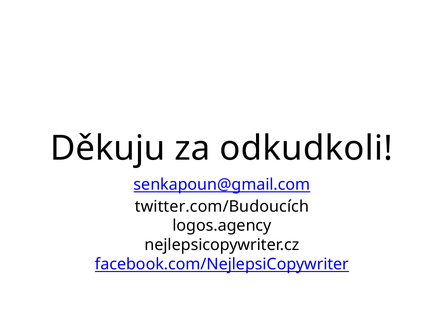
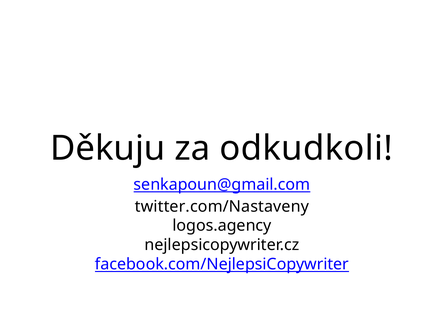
twitter.com/Budoucích: twitter.com/Budoucích -> twitter.com/Nastaveny (222, 206)
